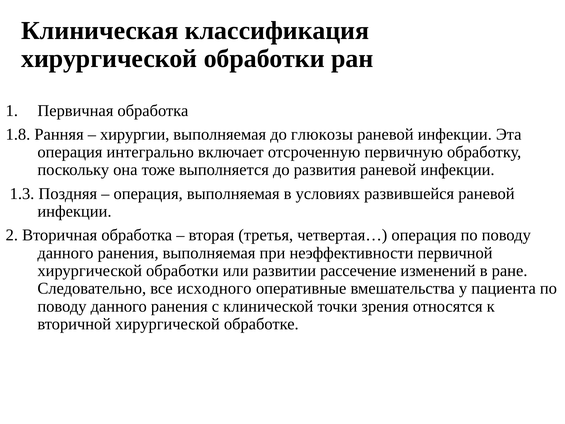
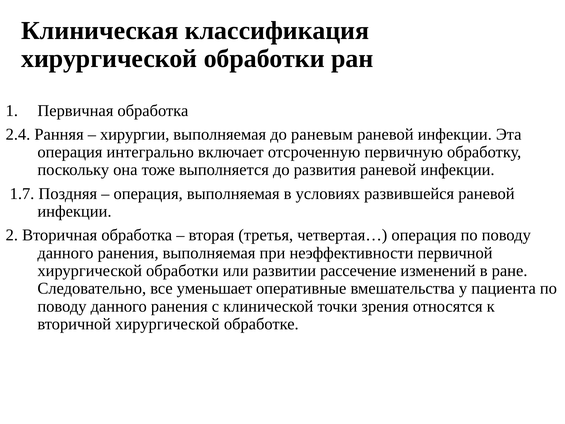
1.8: 1.8 -> 2.4 (18, 134)
глюкозы: глюкозы -> раневым (322, 134)
1.3: 1.3 -> 1.7 (22, 193)
исходного: исходного -> уменьшает (214, 288)
